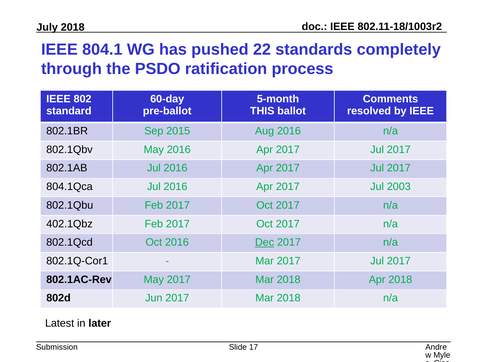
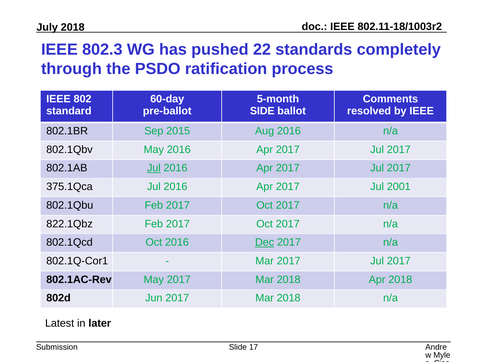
804.1: 804.1 -> 802.3 (102, 49)
THIS: THIS -> SIDE (262, 111)
Jul underline: none -> present (154, 168)
804.1Qca: 804.1Qca -> 375.1Qca (69, 187)
2003: 2003 -> 2001 (399, 187)
402.1Qbz: 402.1Qbz -> 822.1Qbz (70, 224)
